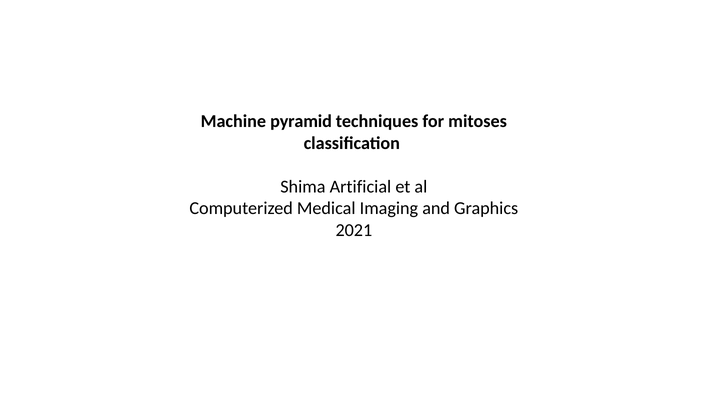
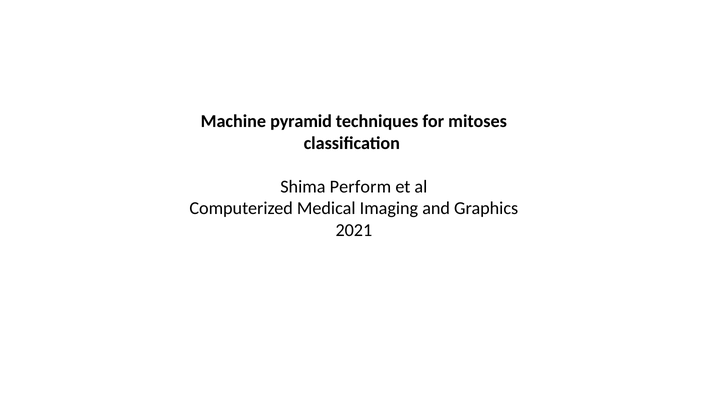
Artificial: Artificial -> Perform (360, 187)
